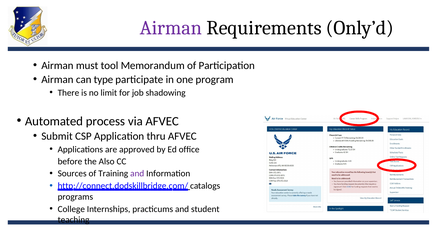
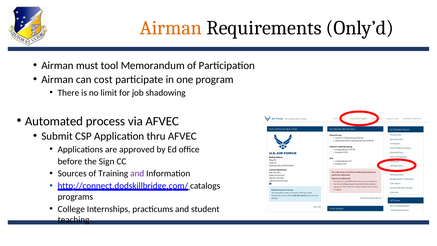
Airman colour: purple -> orange (171, 28)
type: type -> cost (103, 80)
Also: Also -> Sign (107, 161)
